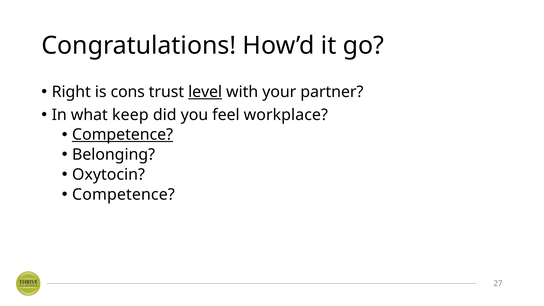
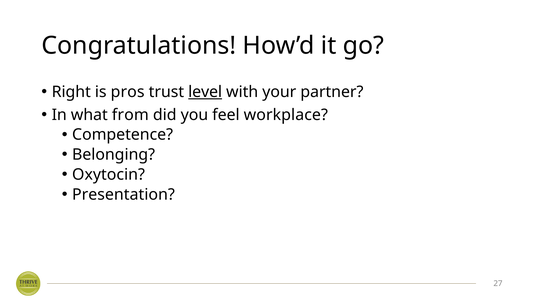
cons: cons -> pros (128, 92)
keep: keep -> from (130, 115)
Competence underline: present -> none (123, 135)
Competence: Competence -> Presentation (123, 195)
